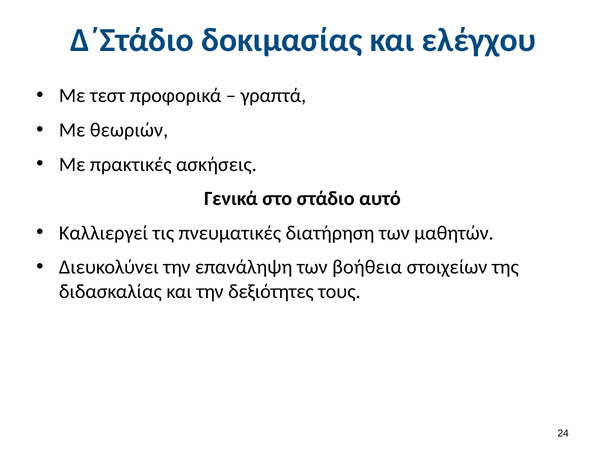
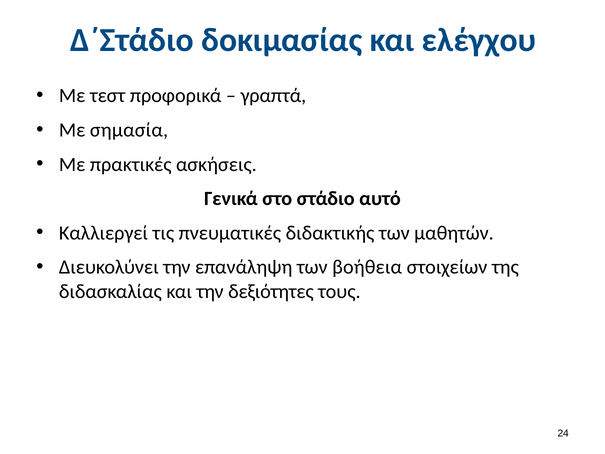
θεωριών: θεωριών -> σημασία (129, 130)
διατήρηση: διατήρηση -> διδακτικής (330, 233)
